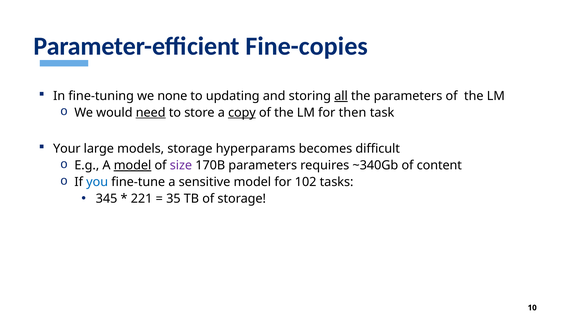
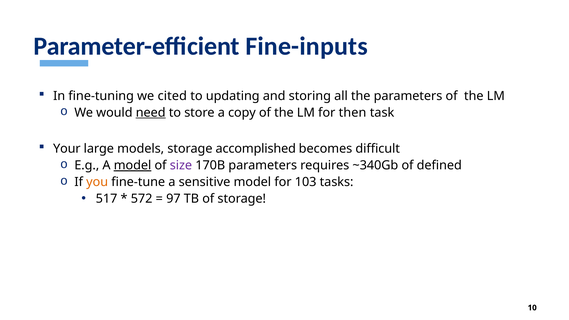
Fine-copies: Fine-copies -> Fine-inputs (307, 46)
none: none -> cited (172, 96)
all underline: present -> none (341, 96)
copy underline: present -> none (242, 113)
hyperparams: hyperparams -> accomplished (256, 149)
content: content -> defined (439, 165)
you colour: blue -> orange (97, 182)
102: 102 -> 103 (306, 182)
345: 345 -> 517 (107, 199)
221: 221 -> 572 (142, 199)
35: 35 -> 97 (173, 199)
